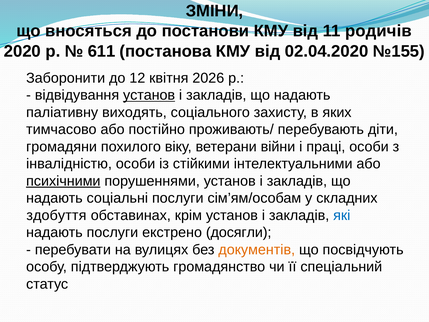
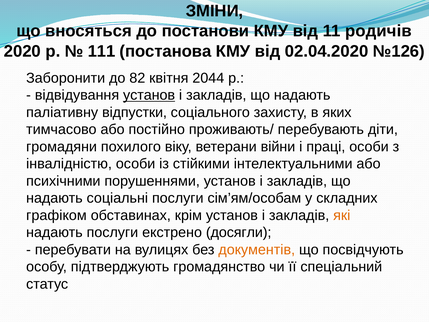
611: 611 -> 111 (102, 51)
№155: №155 -> №126 (399, 51)
12: 12 -> 82 (137, 78)
2026: 2026 -> 2044 (208, 78)
виходять: виходять -> відпустки (135, 112)
психічними underline: present -> none (63, 181)
здобуття: здобуття -> графіком (56, 215)
які colour: blue -> orange (342, 215)
